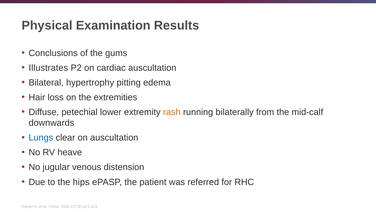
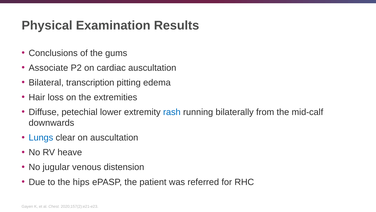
Illustrates: Illustrates -> Associate (48, 68)
hypertrophy: hypertrophy -> transcription (90, 82)
rash colour: orange -> blue (172, 112)
